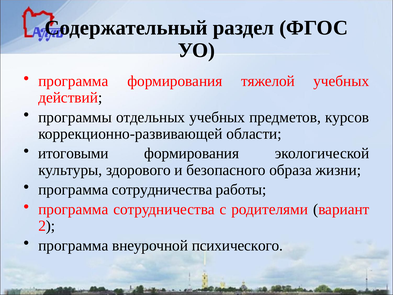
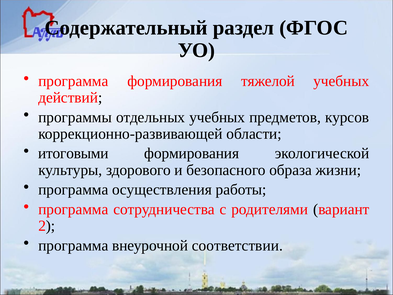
сотрудничества: сотрудничества -> осуществления (162, 189)
психического: психического -> соответствии (237, 245)
